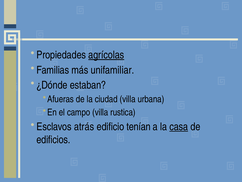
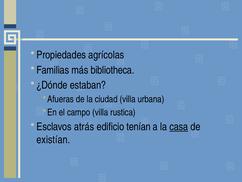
agrícolas underline: present -> none (106, 55)
unifamiliar: unifamiliar -> bibliotheca (112, 70)
edificios: edificios -> existían (53, 139)
